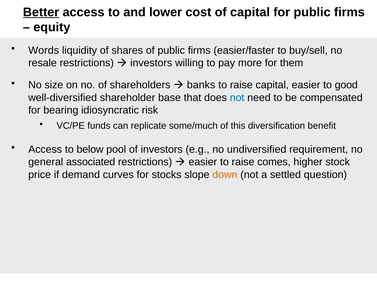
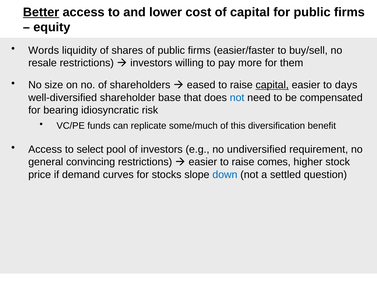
banks: banks -> eased (201, 85)
capital underline: none -> present (272, 85)
good: good -> days (346, 85)
below: below -> select (90, 149)
associated: associated -> convincing (91, 162)
down colour: orange -> blue (225, 174)
